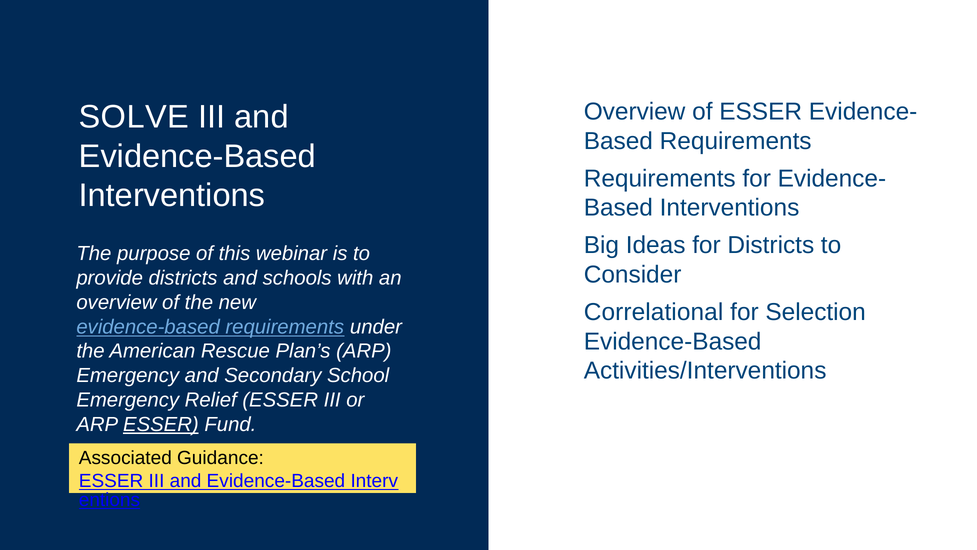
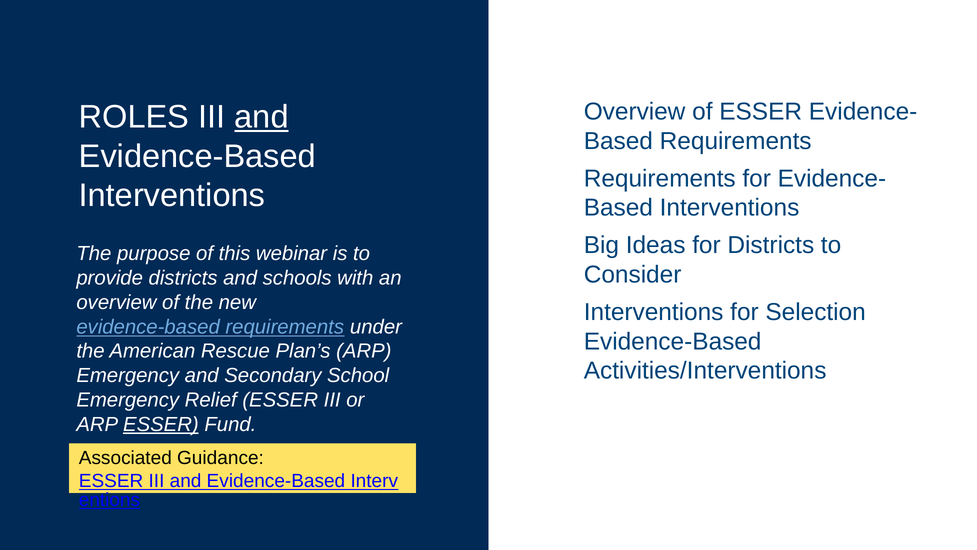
SOLVE: SOLVE -> ROLES (134, 117)
and underline: none -> present (261, 117)
Correlational: Correlational -> Interventions (654, 312)
